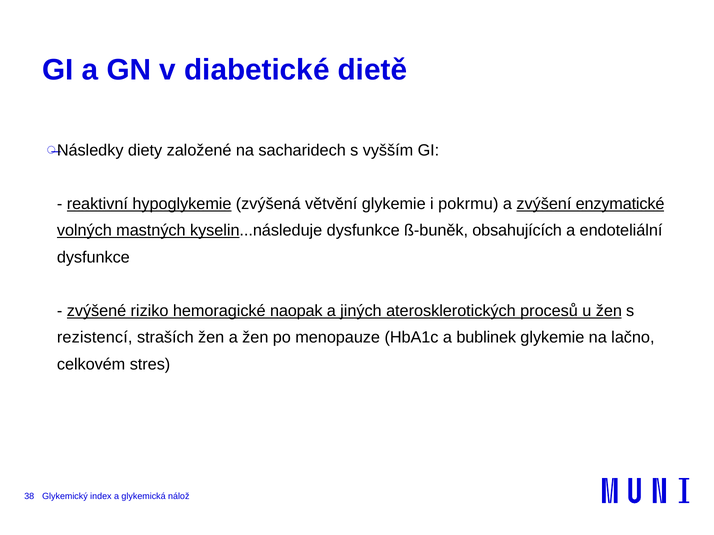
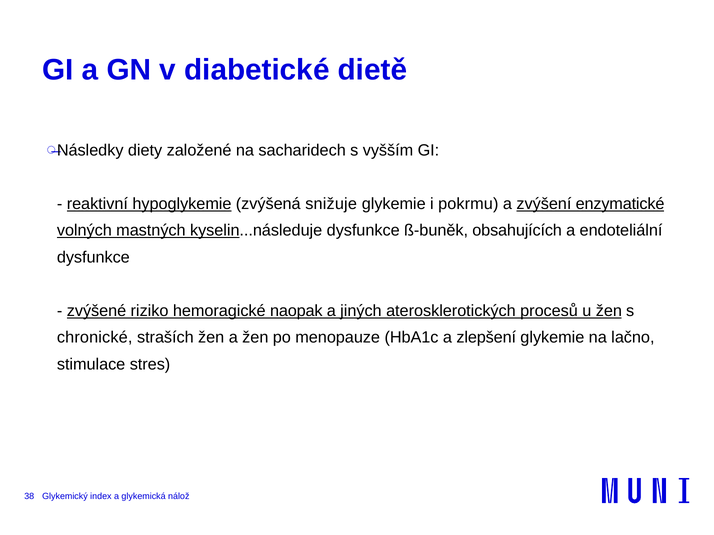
větvění: větvění -> snižuje (331, 204)
rezistencí: rezistencí -> chronické (95, 338)
bublinek: bublinek -> zlepšení (486, 338)
celkovém: celkovém -> stimulace (91, 365)
